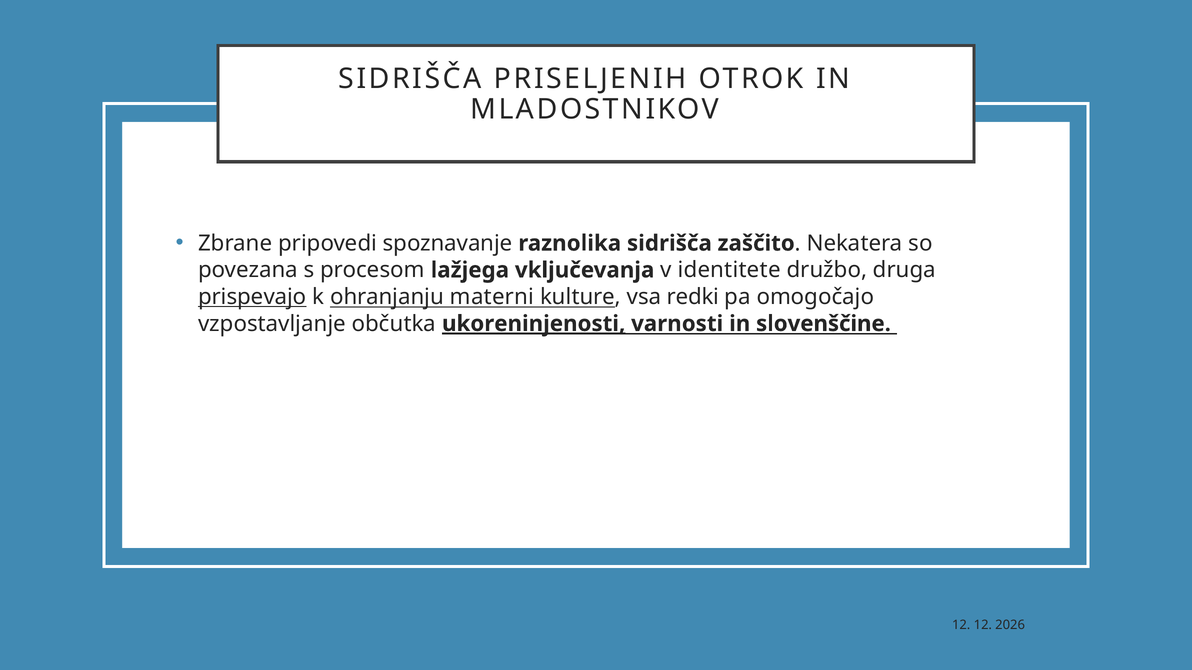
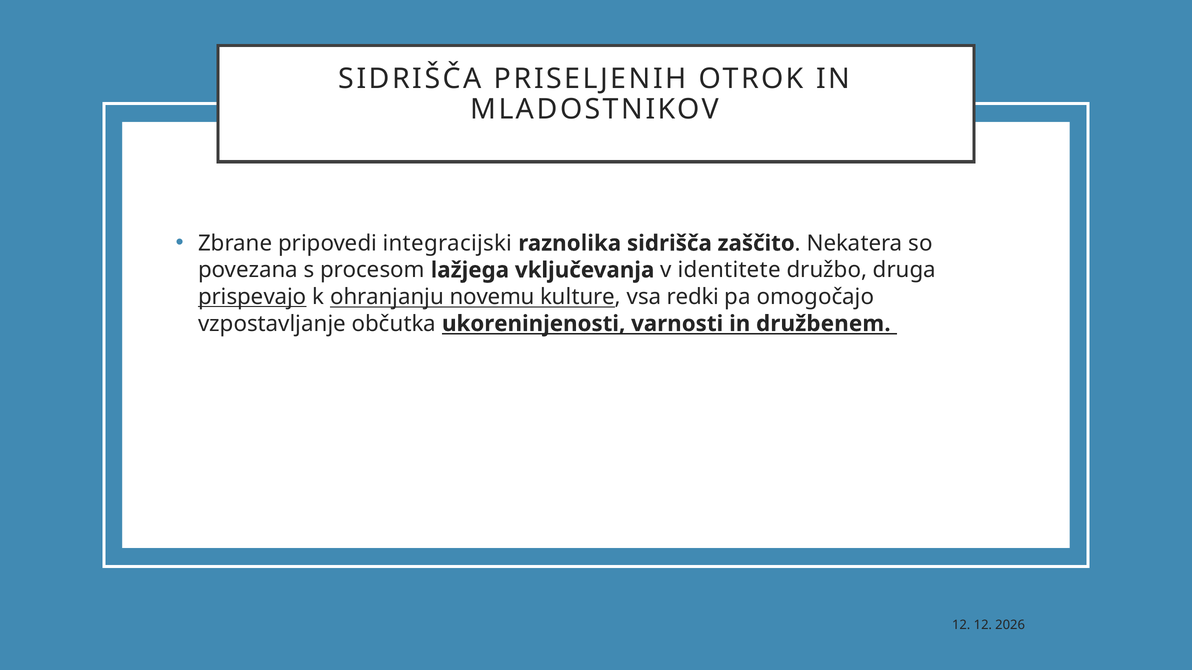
spoznavanje: spoznavanje -> integracijski (447, 243)
materni: materni -> novemu (492, 297)
ukoreninjenosti underline: present -> none (534, 324)
slovenščine: slovenščine -> družbenem (823, 324)
